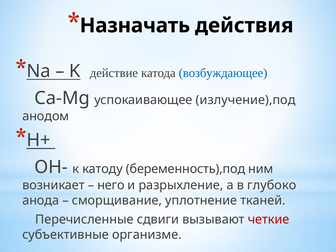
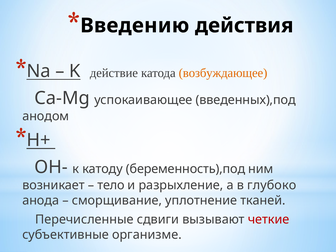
Назначать: Назначать -> Введению (135, 26)
возбуждающее colour: blue -> orange (223, 73)
излучение),под: излучение),под -> введенных),под (246, 100)
него: него -> тело (111, 185)
